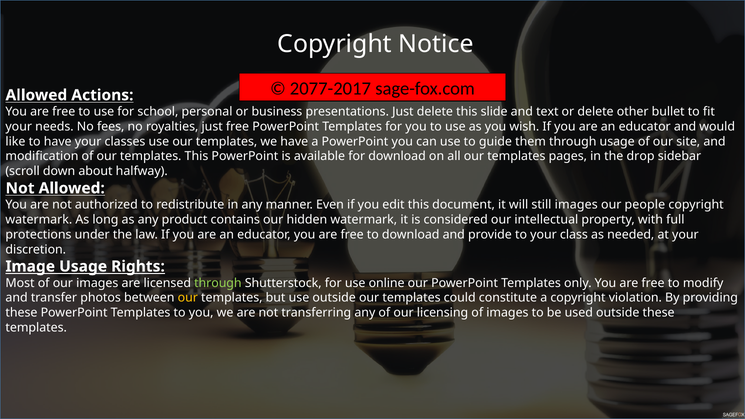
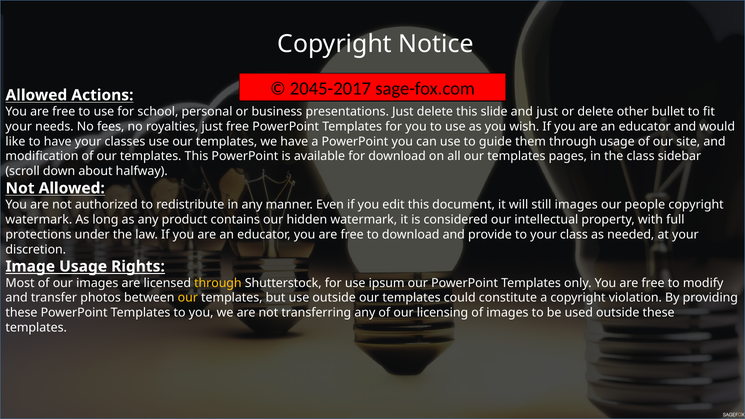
2077-2017: 2077-2017 -> 2045-2017 (330, 88)
and text: text -> just (547, 112)
the drop: drop -> class (641, 156)
through colour: light green -> yellow (218, 283)
online: online -> ipsum (387, 283)
